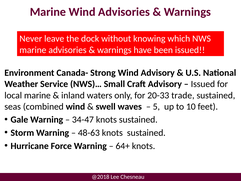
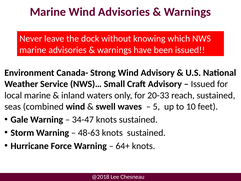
trade: trade -> reach (183, 95)
